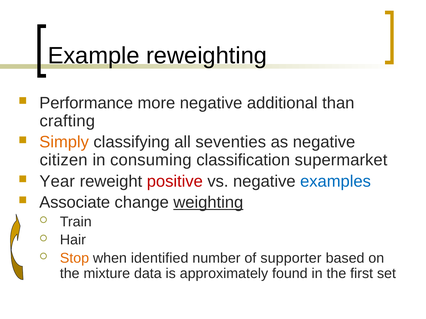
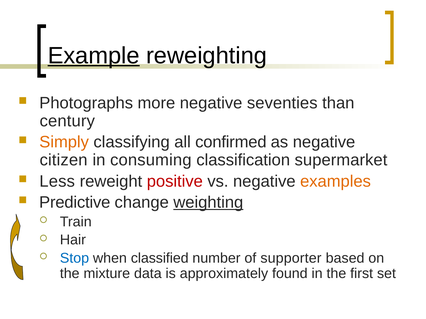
Example underline: none -> present (94, 56)
Performance: Performance -> Photographs (86, 103)
additional: additional -> seventies (282, 103)
crafting: crafting -> century (67, 121)
seventies: seventies -> confirmed (231, 142)
Year: Year -> Less (57, 182)
examples colour: blue -> orange (336, 182)
Associate: Associate -> Predictive (75, 203)
Stop colour: orange -> blue (74, 259)
identified: identified -> classified (160, 259)
